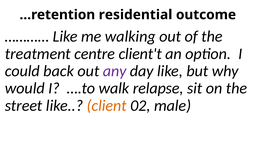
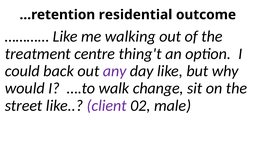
client't: client't -> thing't (140, 54)
relapse: relapse -> change (158, 88)
client colour: orange -> purple (107, 106)
